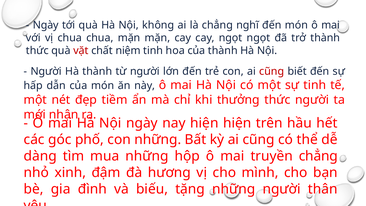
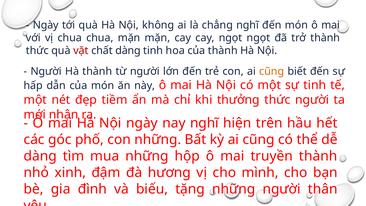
chất niệm: niệm -> dàng (128, 51)
cũng colour: red -> orange (272, 71)
nay hiện: hiện -> nghĩ (204, 123)
truyền chẳng: chẳng -> thành (318, 156)
